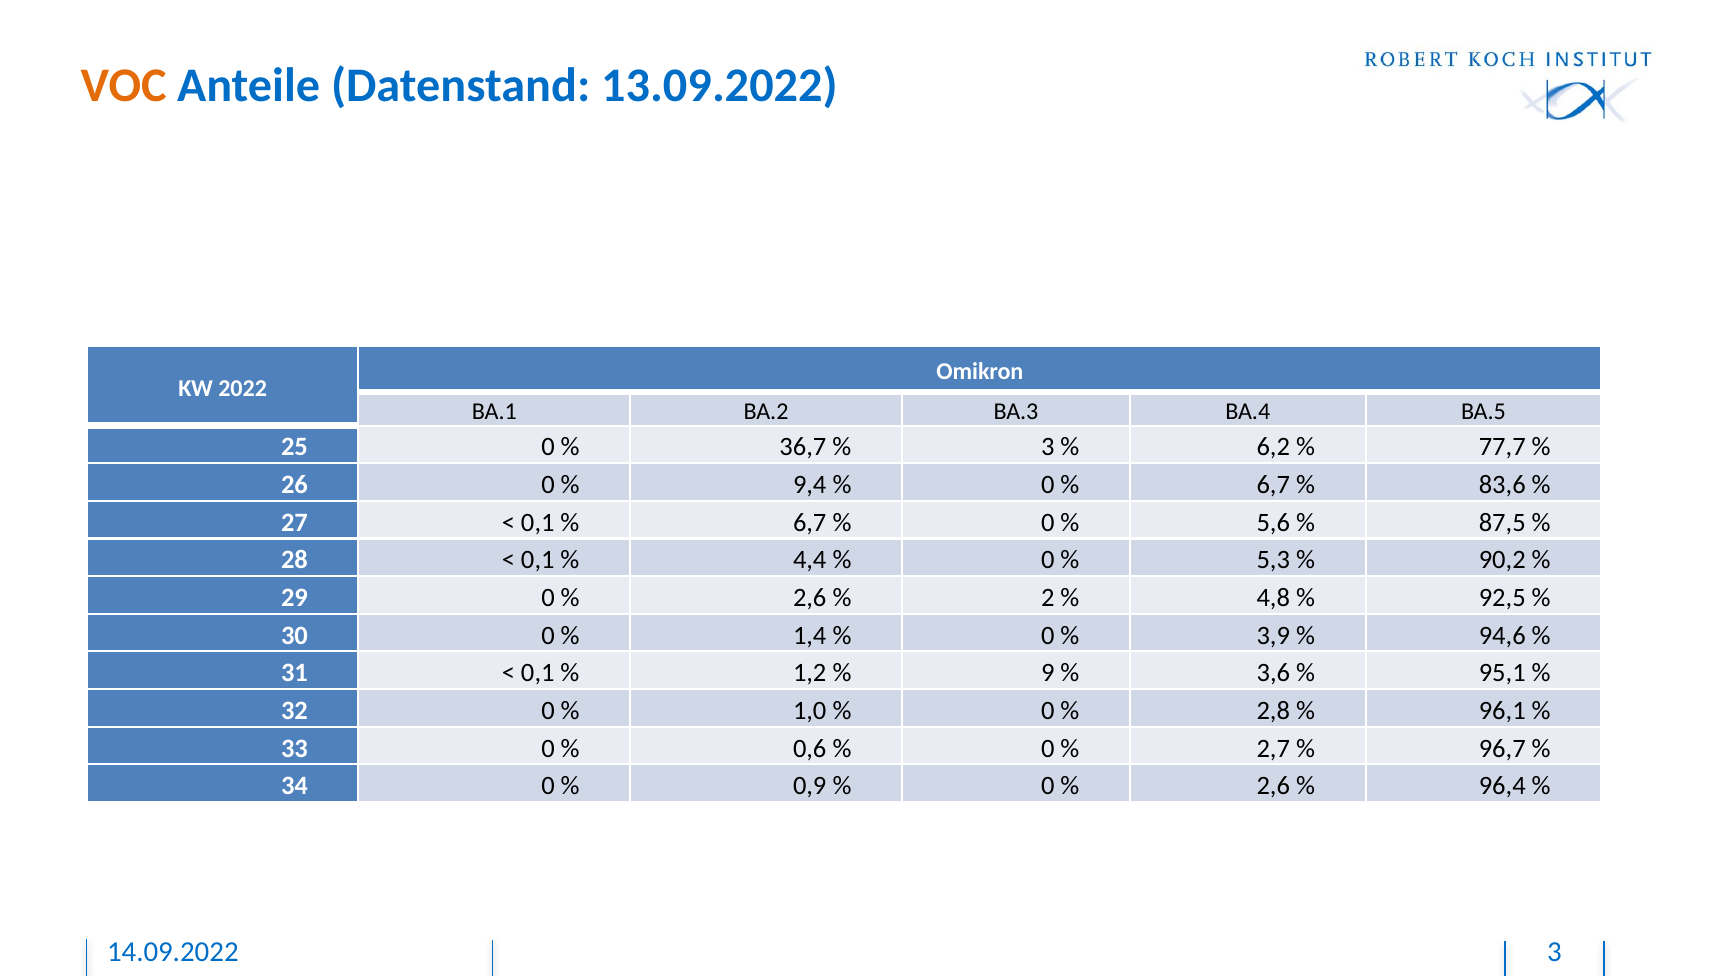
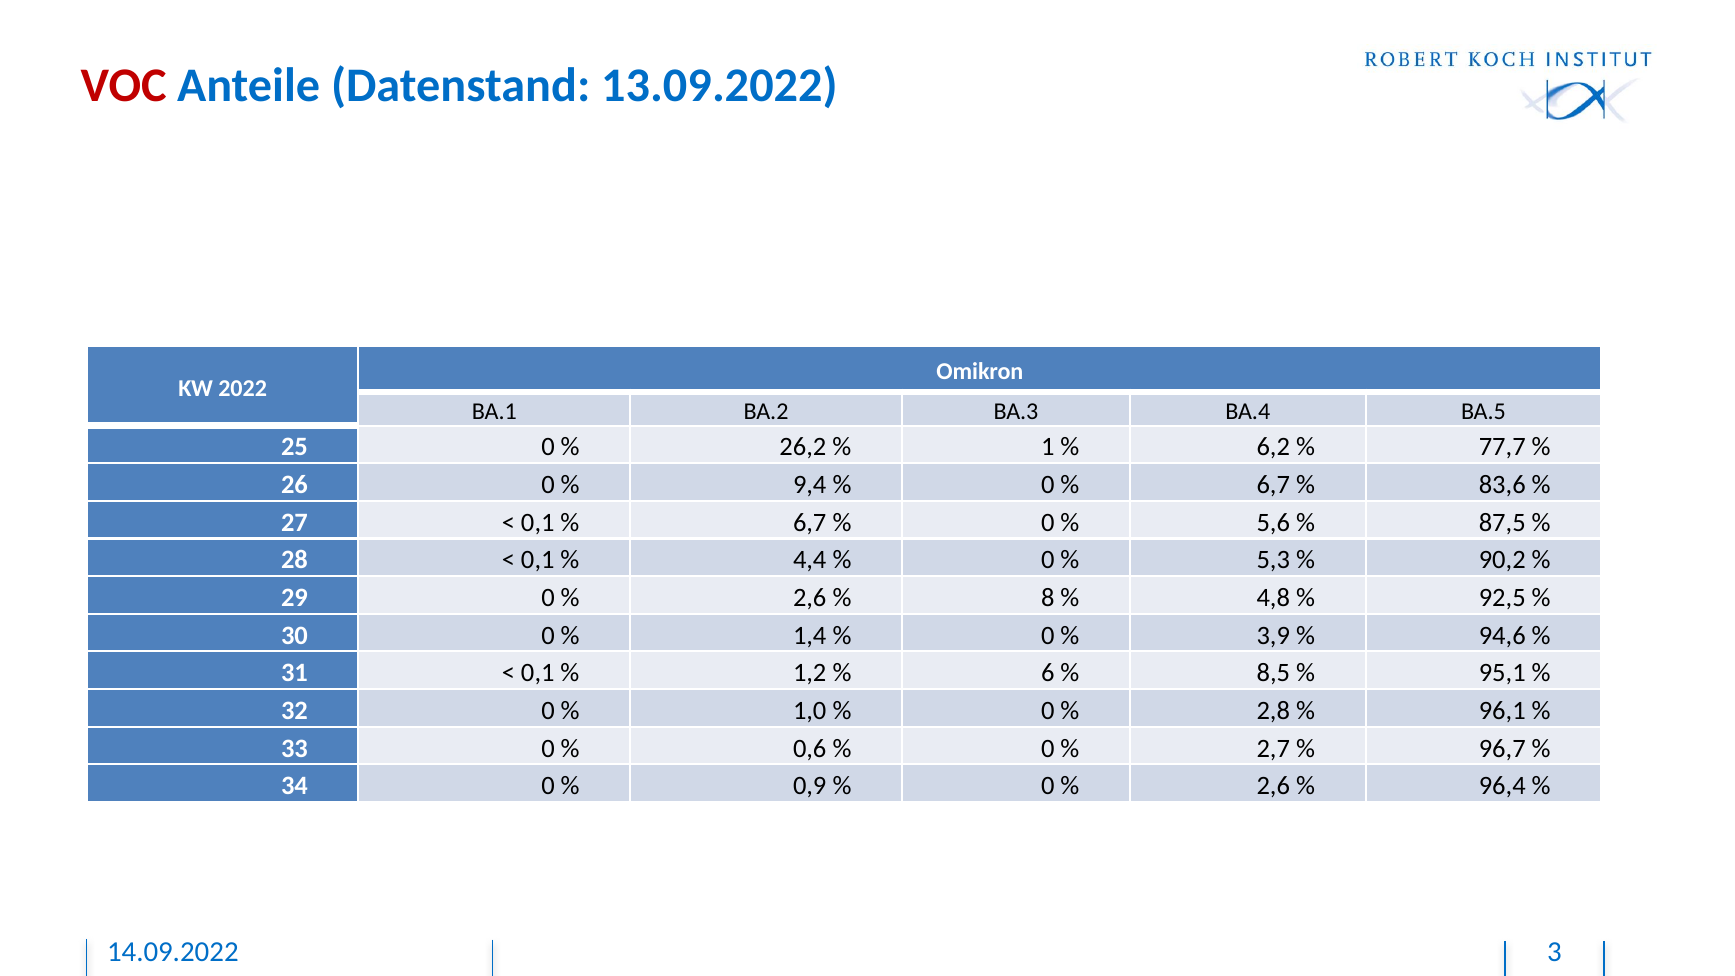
VOC colour: orange -> red (124, 86)
36,7: 36,7 -> 26,2 (803, 447)
3: 3 -> 1 (1048, 447)
2: 2 -> 8 (1048, 598)
9: 9 -> 6 (1048, 673)
3,6: 3,6 -> 8,5 (1273, 673)
